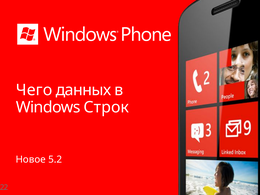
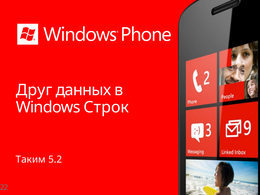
Чего: Чего -> Друг (34, 90)
Новое: Новое -> Таким (31, 160)
